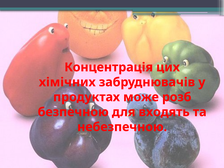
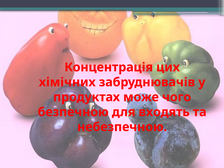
розб: розб -> чого (177, 97)
